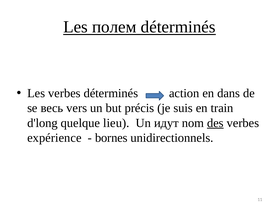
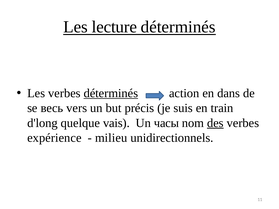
полем: полем -> lecture (114, 27)
déterminés underline: none -> present (111, 93)
lieu: lieu -> vais (116, 123)
идут: идут -> часы (166, 123)
bornes: bornes -> milieu (111, 138)
